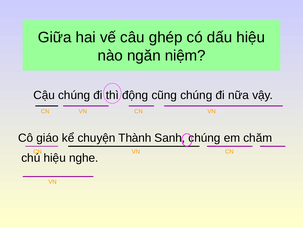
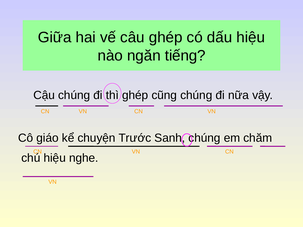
niệm: niệm -> tiếng (185, 56)
thì động: động -> ghép (135, 95)
Thành: Thành -> Trước (135, 138)
